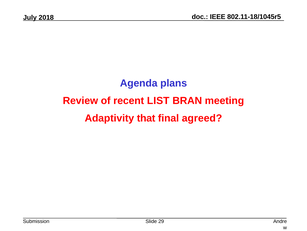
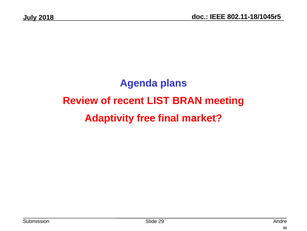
that: that -> free (146, 118)
agreed: agreed -> market (202, 118)
